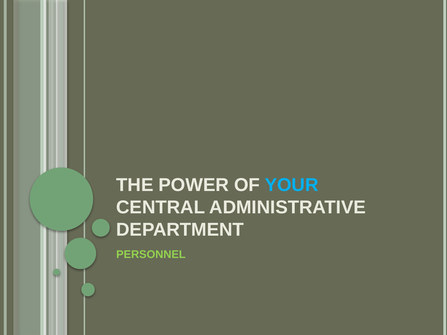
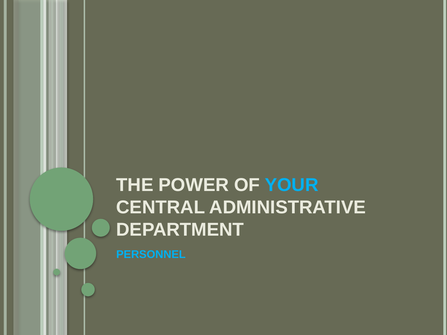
PERSONNEL colour: light green -> light blue (151, 255)
